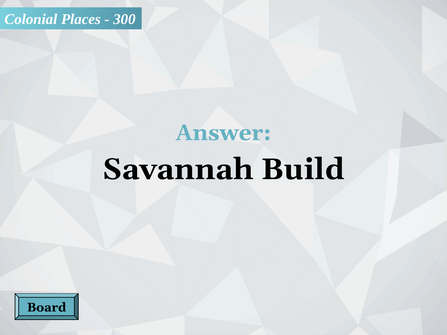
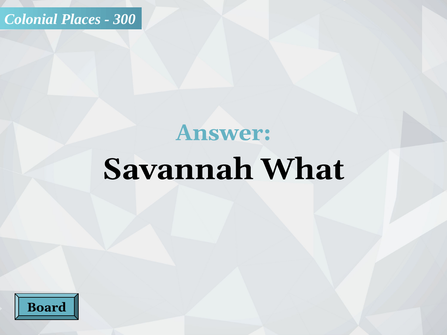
Build: Build -> What (303, 169)
